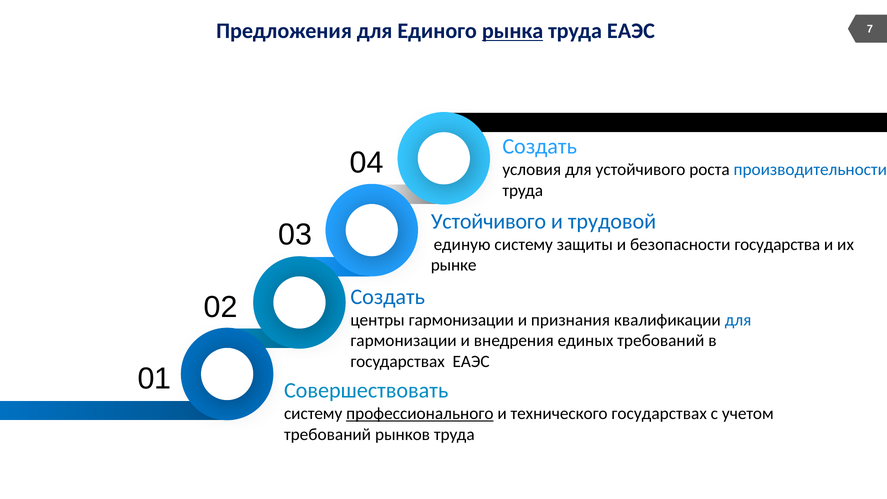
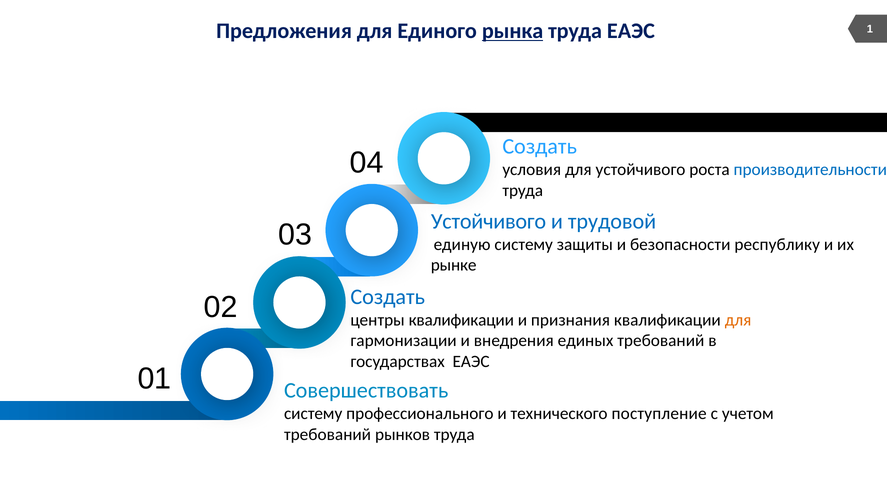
7: 7 -> 1 (870, 29)
государства: государства -> республику (777, 245)
центры гармонизации: гармонизации -> квалификации (461, 320)
для colour: blue -> orange (738, 320)
профессионального underline: present -> none (420, 414)
технического государствах: государствах -> поступление (659, 414)
